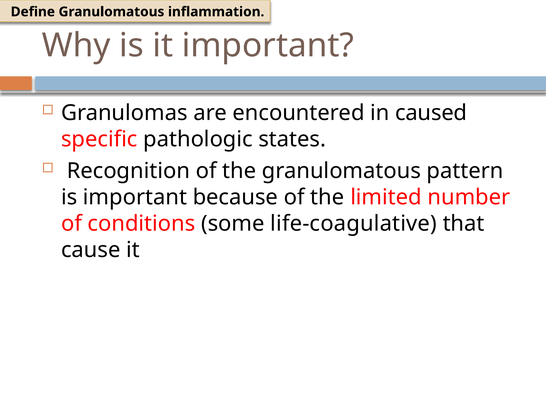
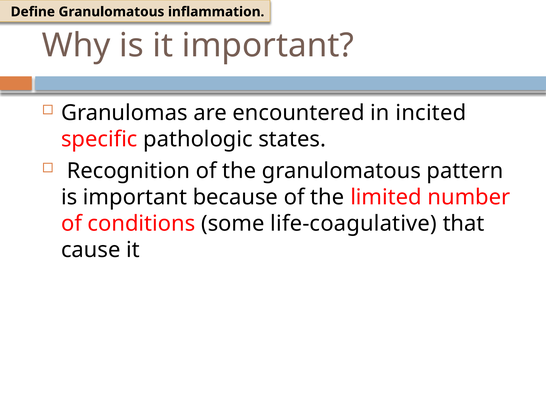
caused: caused -> incited (431, 113)
